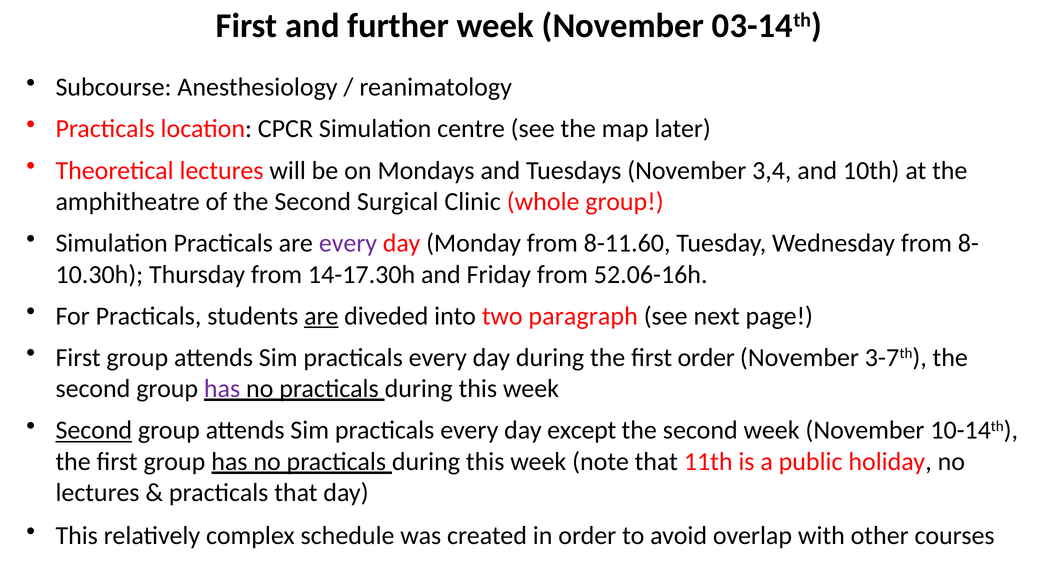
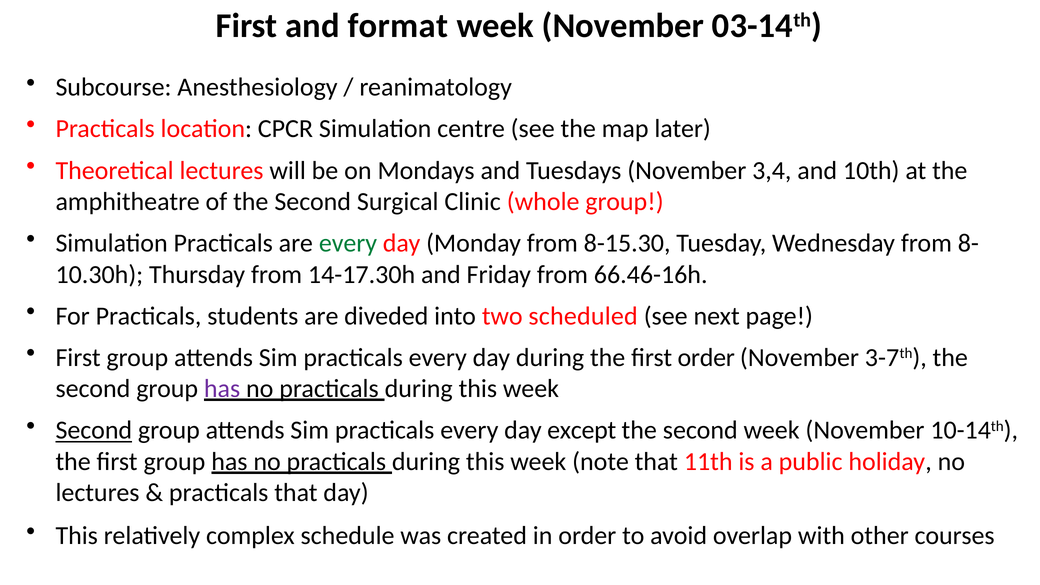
further: further -> format (398, 26)
every colour: purple -> green (348, 243)
8-11.60: 8-11.60 -> 8-15.30 (627, 243)
52.06-16h: 52.06-16h -> 66.46-16h (651, 274)
are underline: present -> none (321, 316)
paragraph: paragraph -> scheduled (583, 316)
